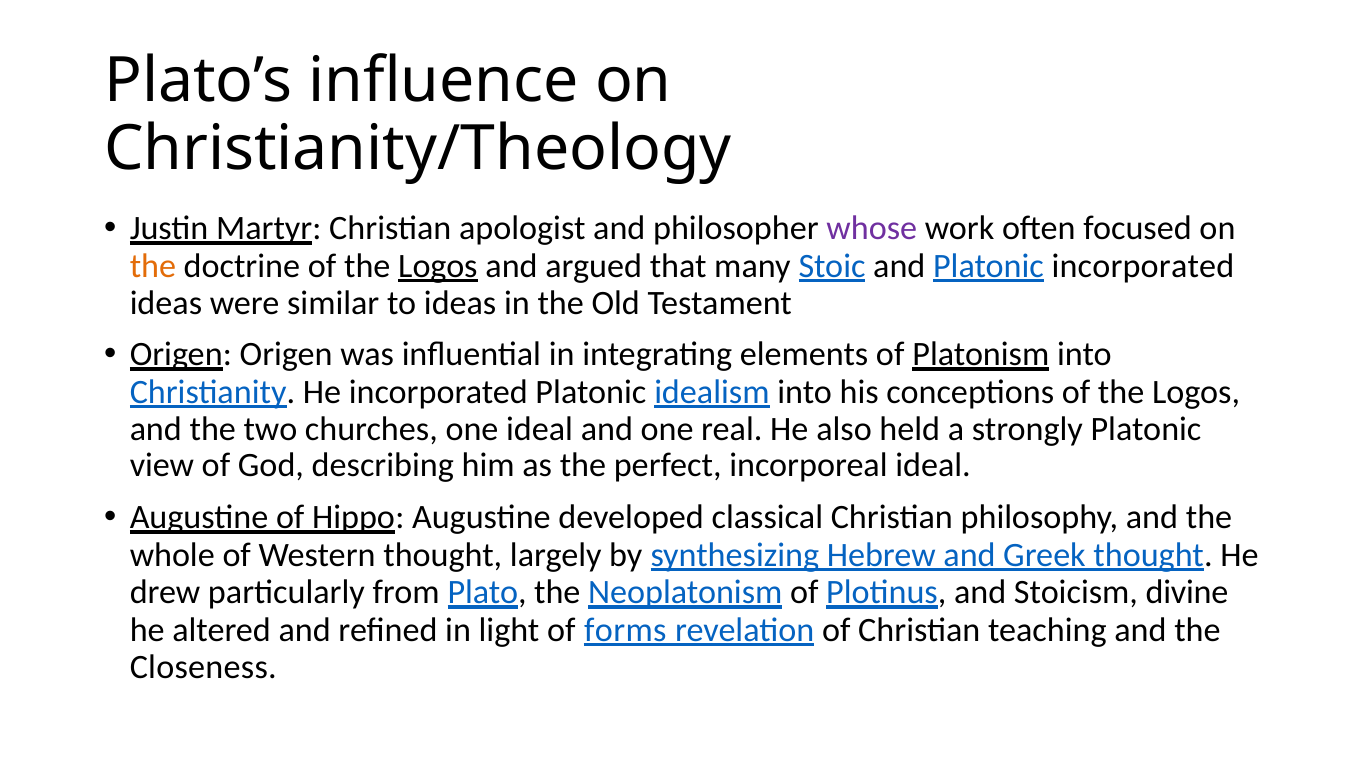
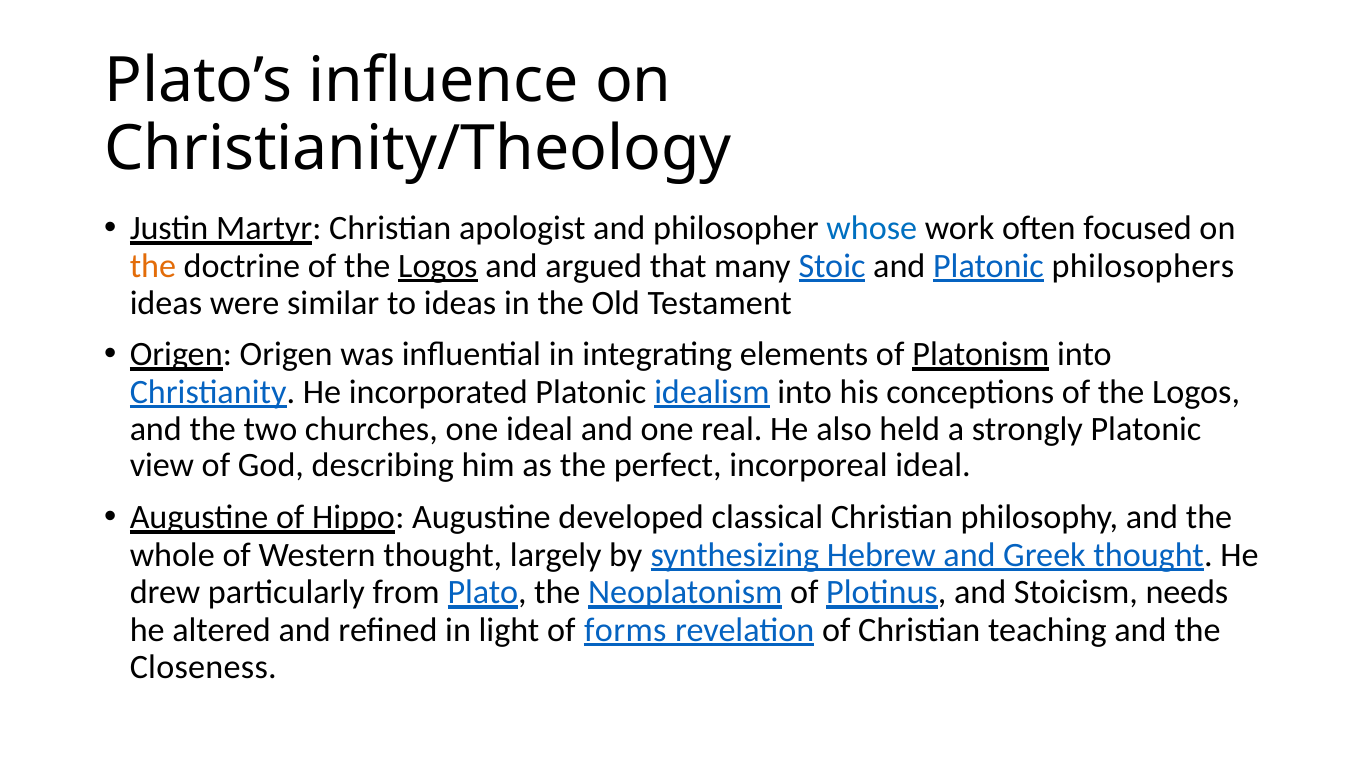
whose colour: purple -> blue (872, 228)
Platonic incorporated: incorporated -> philosophers (1143, 266)
divine: divine -> needs (1187, 593)
